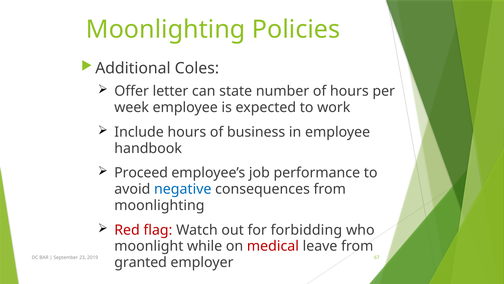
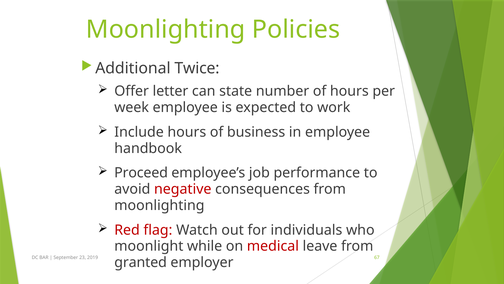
Coles: Coles -> Twice (197, 68)
negative colour: blue -> red (183, 189)
forbidding: forbidding -> individuals (306, 230)
